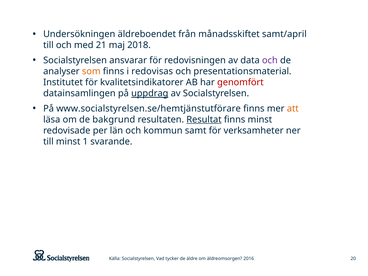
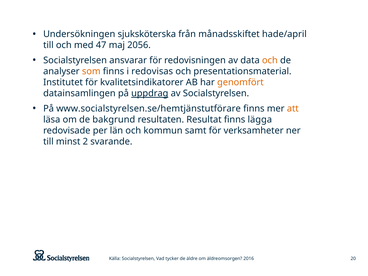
äldreboendet: äldreboendet -> sjuksköterska (147, 34)
samt/april: samt/april -> hade/april (284, 34)
21: 21 -> 47 (101, 45)
2018: 2018 -> 2056 (139, 45)
och colour: purple -> orange (270, 60)
genomfört colour: red -> orange (240, 82)
Resultat underline: present -> none (204, 120)
finns minst: minst -> lägga (260, 120)
1: 1 -> 2 (85, 142)
